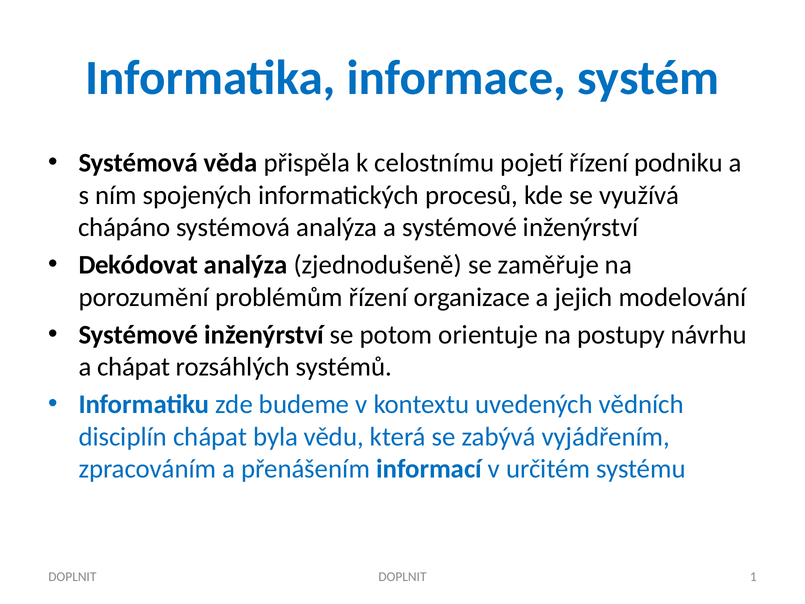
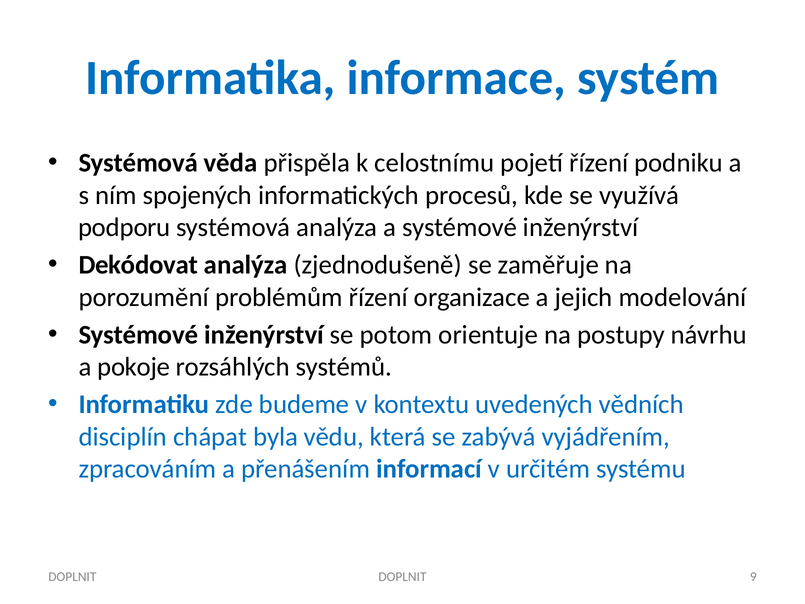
chápáno: chápáno -> podporu (124, 227)
a chápat: chápat -> pokoje (134, 367)
1: 1 -> 9 (753, 576)
